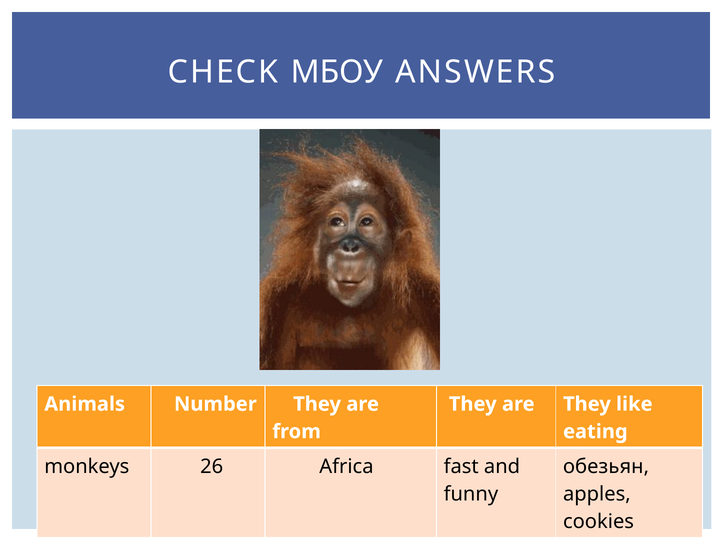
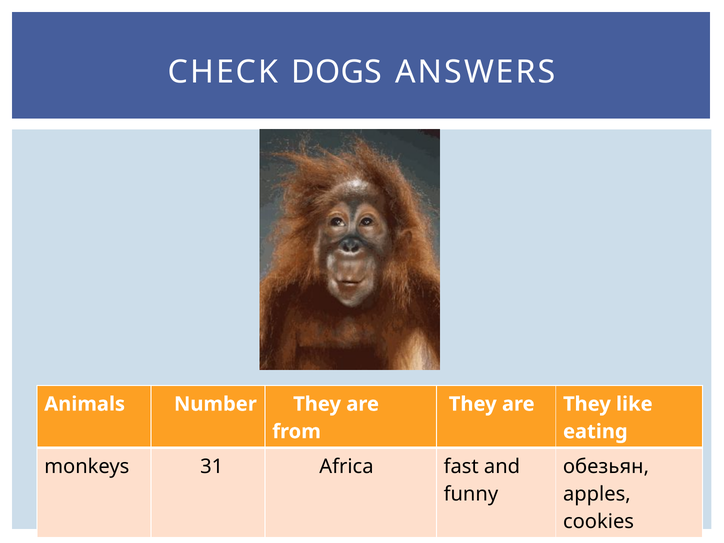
МБОУ: МБОУ -> DOGS (337, 72)
26: 26 -> 31 (212, 466)
